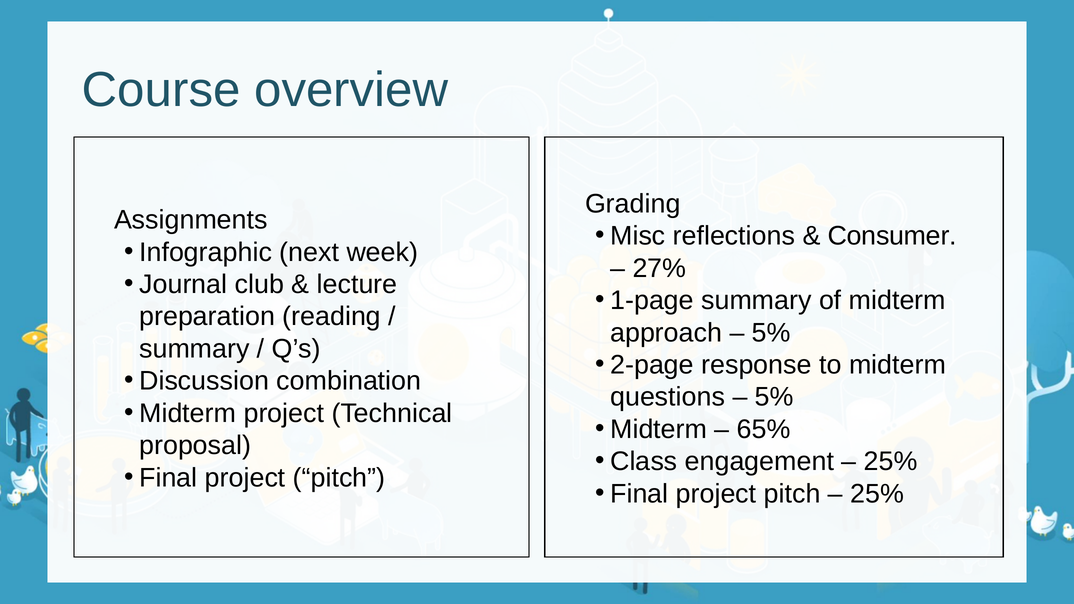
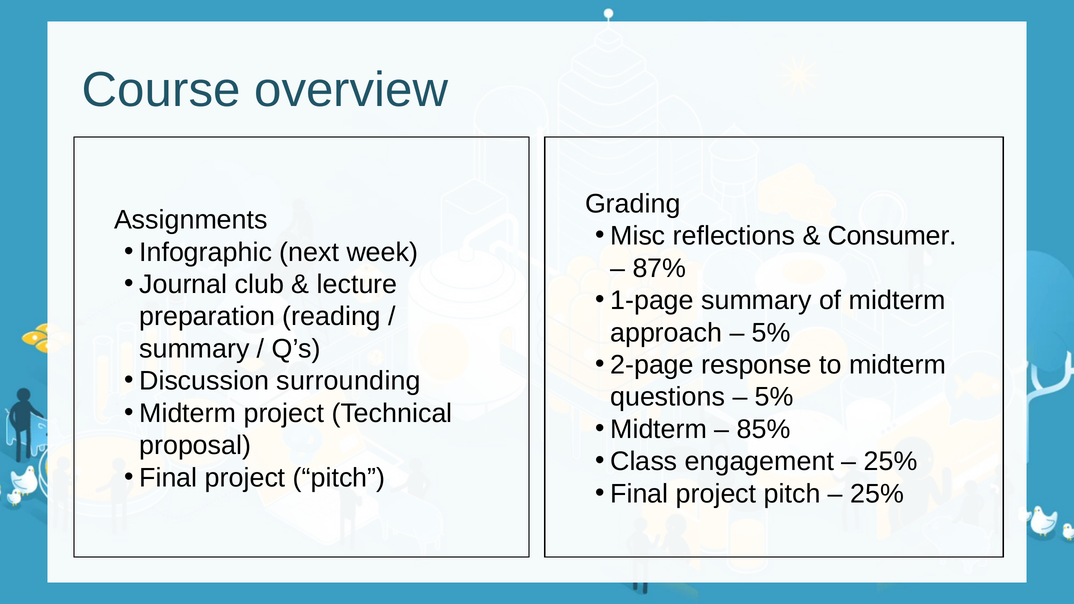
27%: 27% -> 87% (659, 268)
combination: combination -> surrounding (349, 381)
65%: 65% -> 85% (764, 429)
